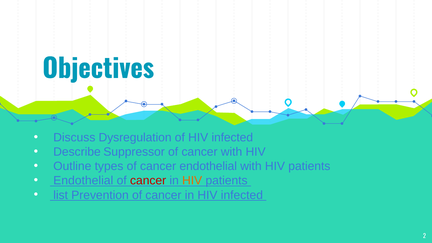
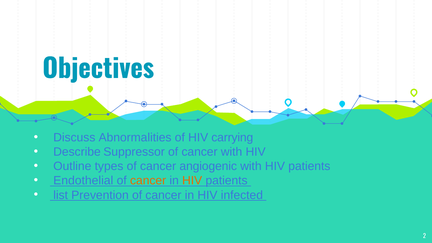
Dysregulation: Dysregulation -> Abnormalities (135, 137)
of HIV infected: infected -> carrying (232, 137)
cancer endothelial: endothelial -> angiogenic (208, 166)
cancer colour: red -> orange (148, 181)
